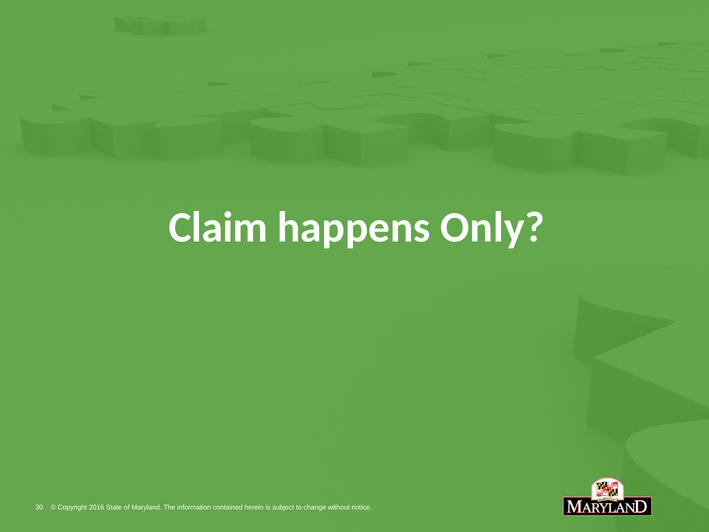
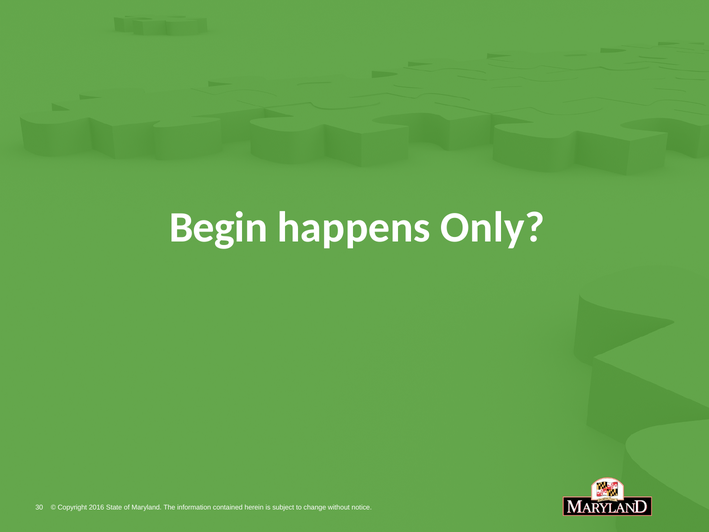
Claim: Claim -> Begin (218, 227)
